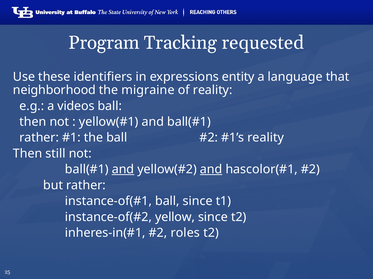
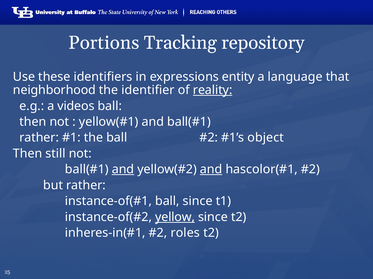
Program: Program -> Portions (104, 43)
requested: requested -> repository (263, 43)
migraine: migraine -> identifier (148, 90)
reality underline: none -> present (213, 90)
reality: reality -> object (266, 138)
yellow underline: none -> present (175, 218)
